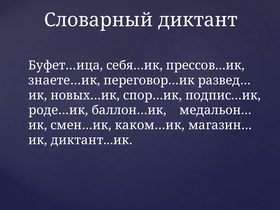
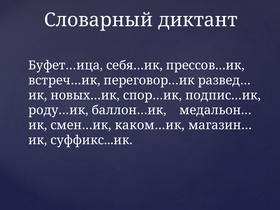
знаете…ик: знаете…ик -> встреч…ик (64, 80)
роде…ик: роде…ик -> роду…ик (58, 110)
диктант...ик: диктант...ик -> суффикс...ик (92, 140)
